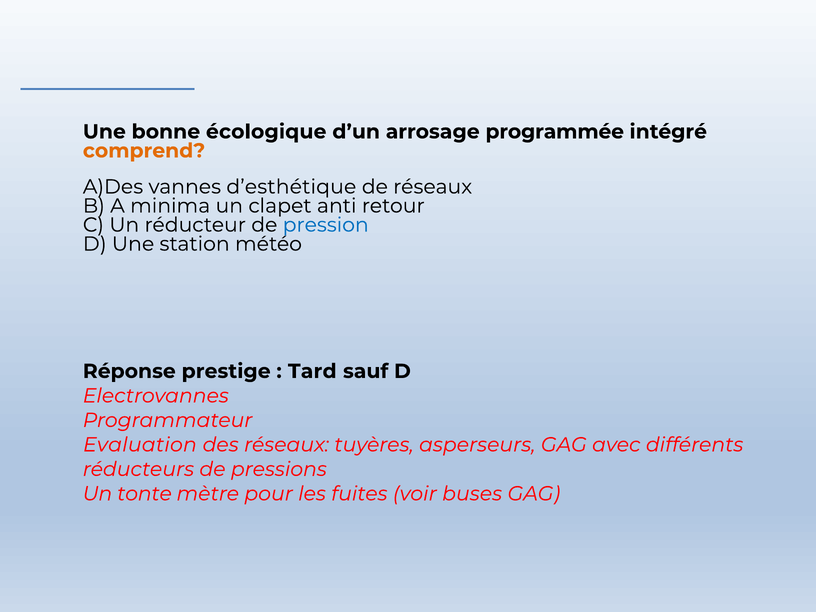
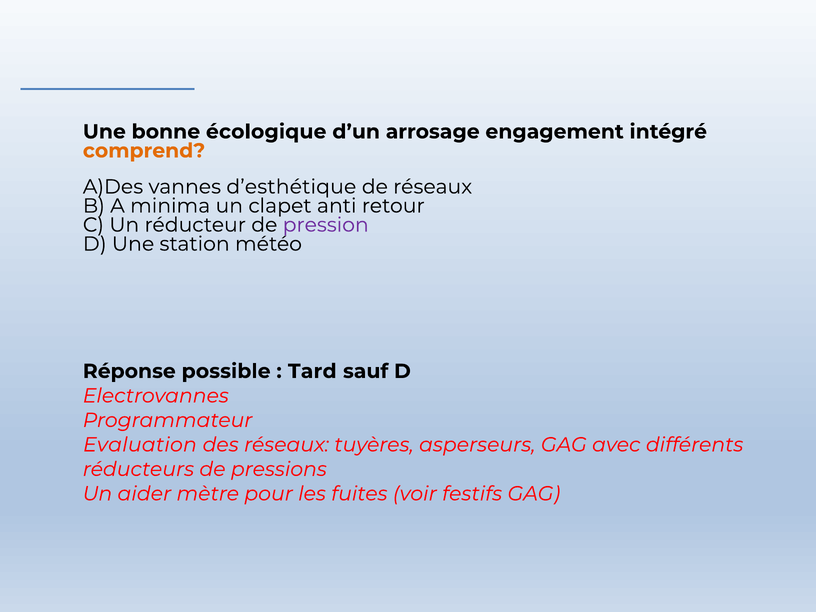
programmée: programmée -> engagement (555, 132)
pression colour: blue -> purple (326, 225)
prestige: prestige -> possible (226, 371)
tonte: tonte -> aider (144, 494)
buses: buses -> festifs (472, 494)
